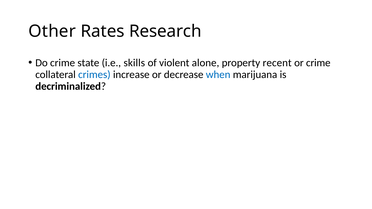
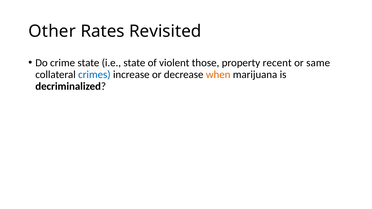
Research: Research -> Revisited (165, 31)
i.e skills: skills -> state (134, 63)
alone: alone -> those (206, 63)
or crime: crime -> same (318, 63)
when colour: blue -> orange (218, 75)
